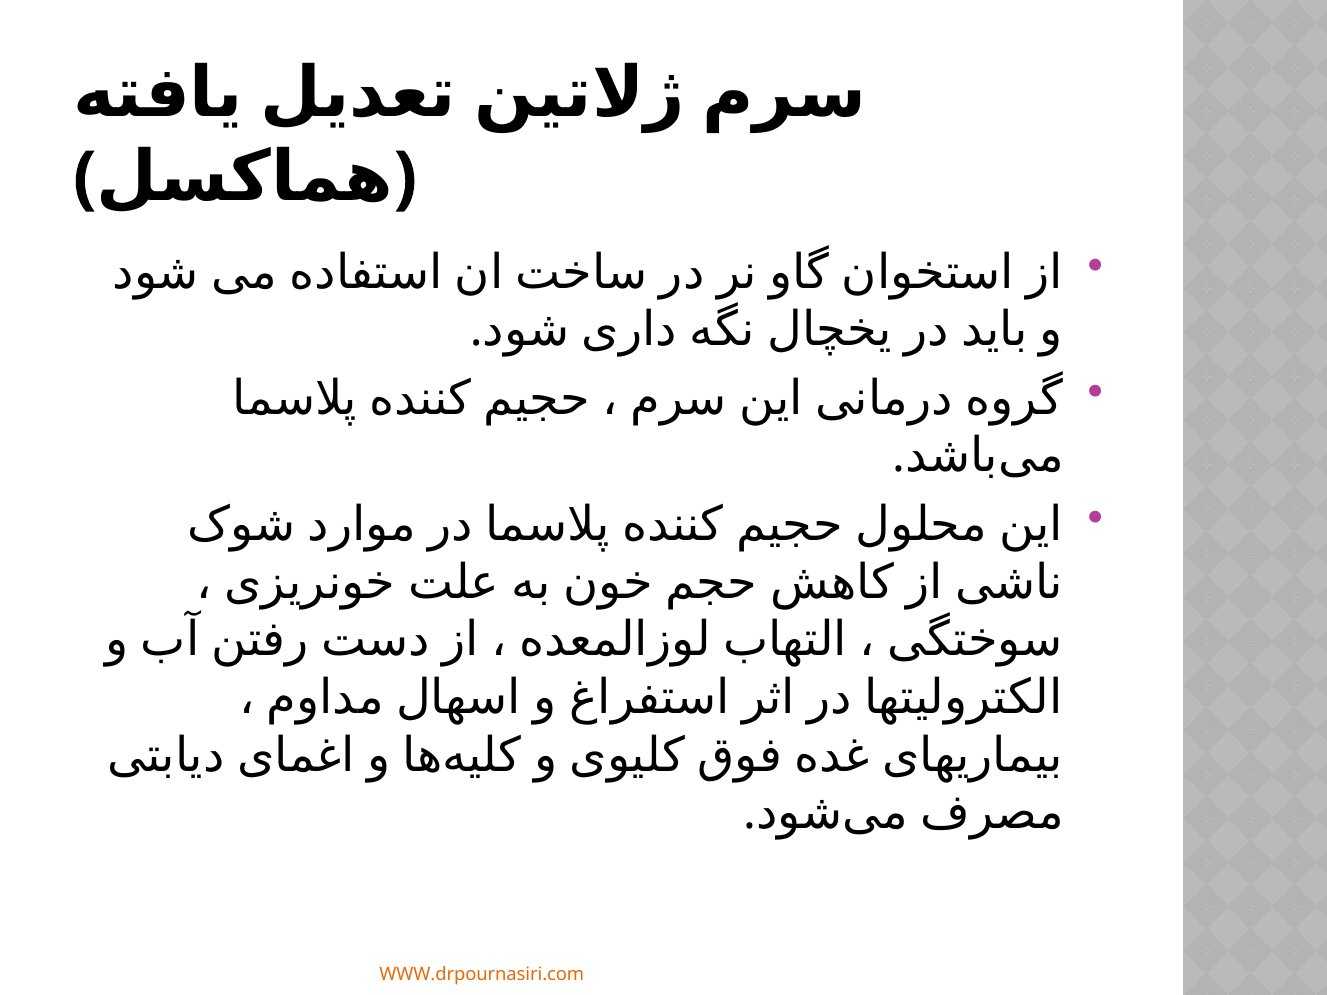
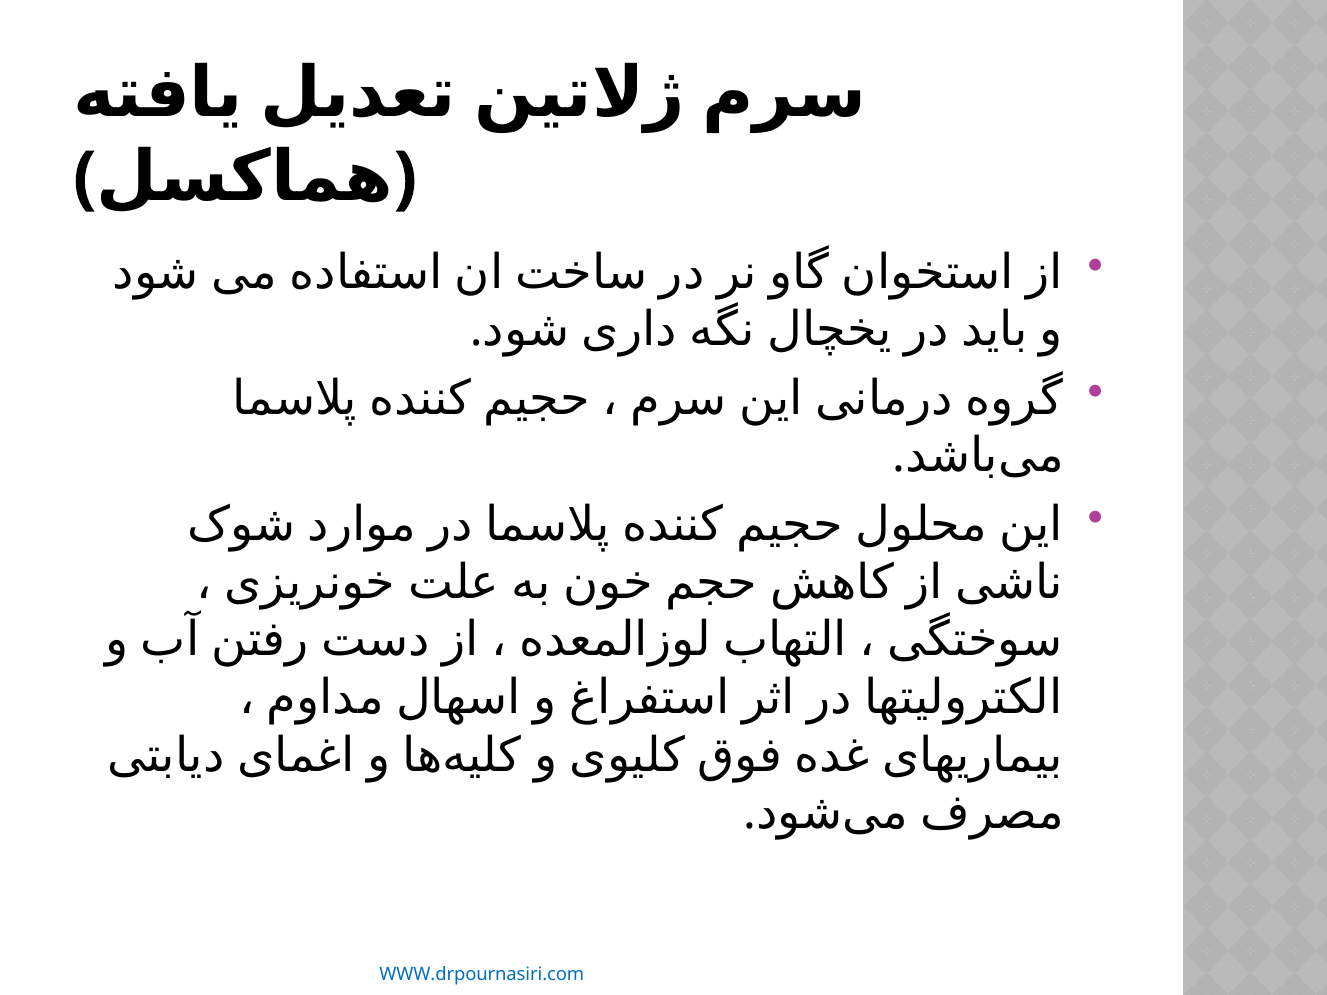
WWW.drpournasiri.com colour: orange -> blue (482, 975)
